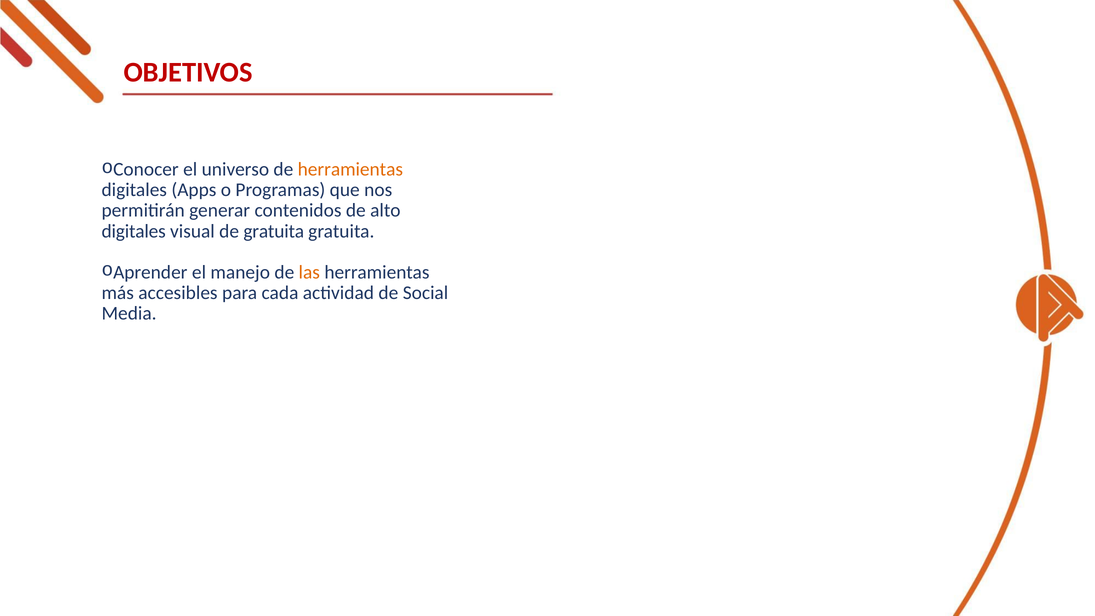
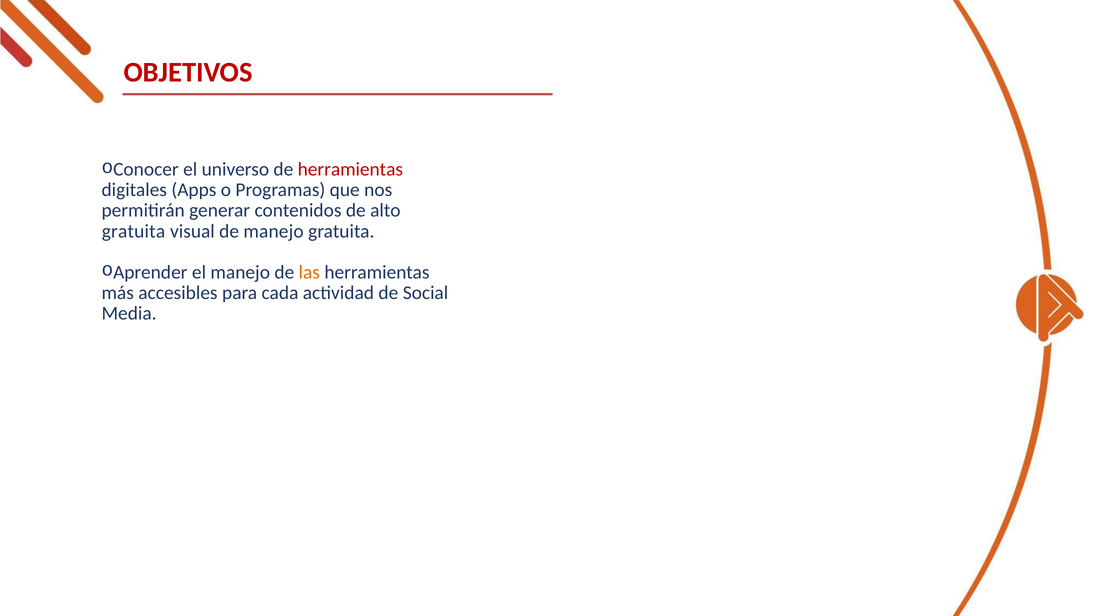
herramientas colour: orange -> red (350, 169)
digitales: digitales -> gratuita (133, 231)
de gratuita: gratuita -> manejo (274, 231)
